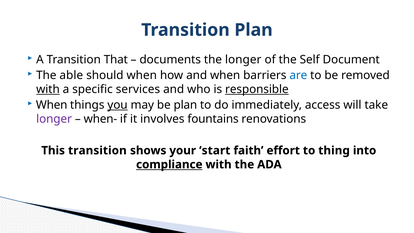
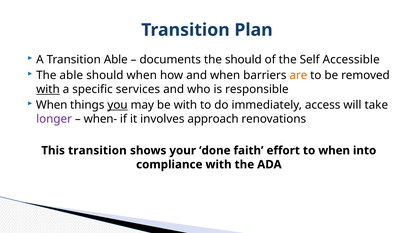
Transition That: That -> Able (116, 60)
the longer: longer -> should (243, 60)
Document: Document -> Accessible (351, 60)
are colour: blue -> orange (298, 75)
responsible underline: present -> none (257, 89)
be plan: plan -> with (185, 105)
fountains: fountains -> approach (213, 119)
start: start -> done (215, 150)
to thing: thing -> when (334, 150)
compliance underline: present -> none (169, 164)
